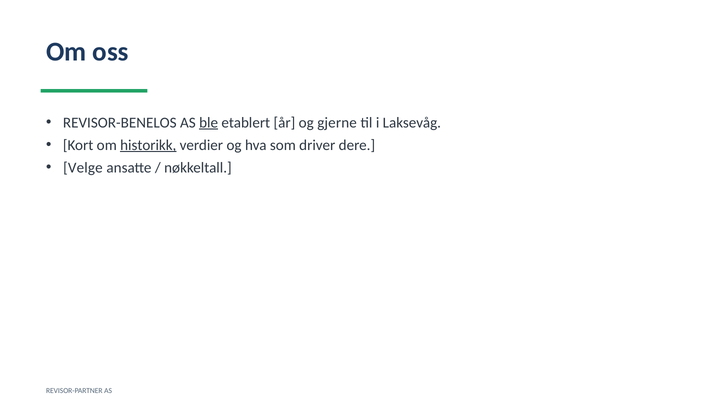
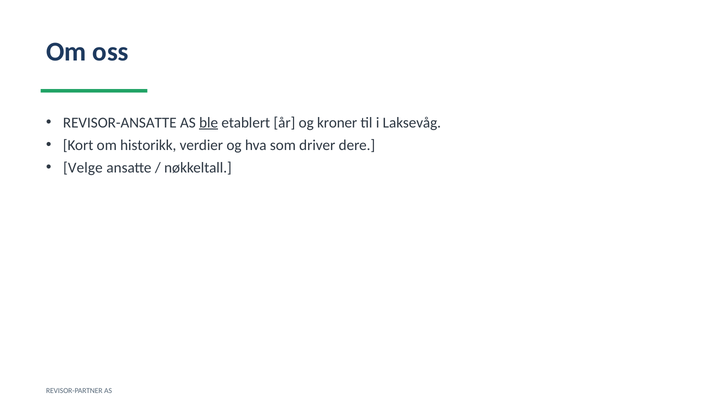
REVISOR-BENELOS: REVISOR-BENELOS -> REVISOR-ANSATTE (120, 122)
gjerne: gjerne -> kroner (337, 122)
historikk underline: present -> none (148, 145)
